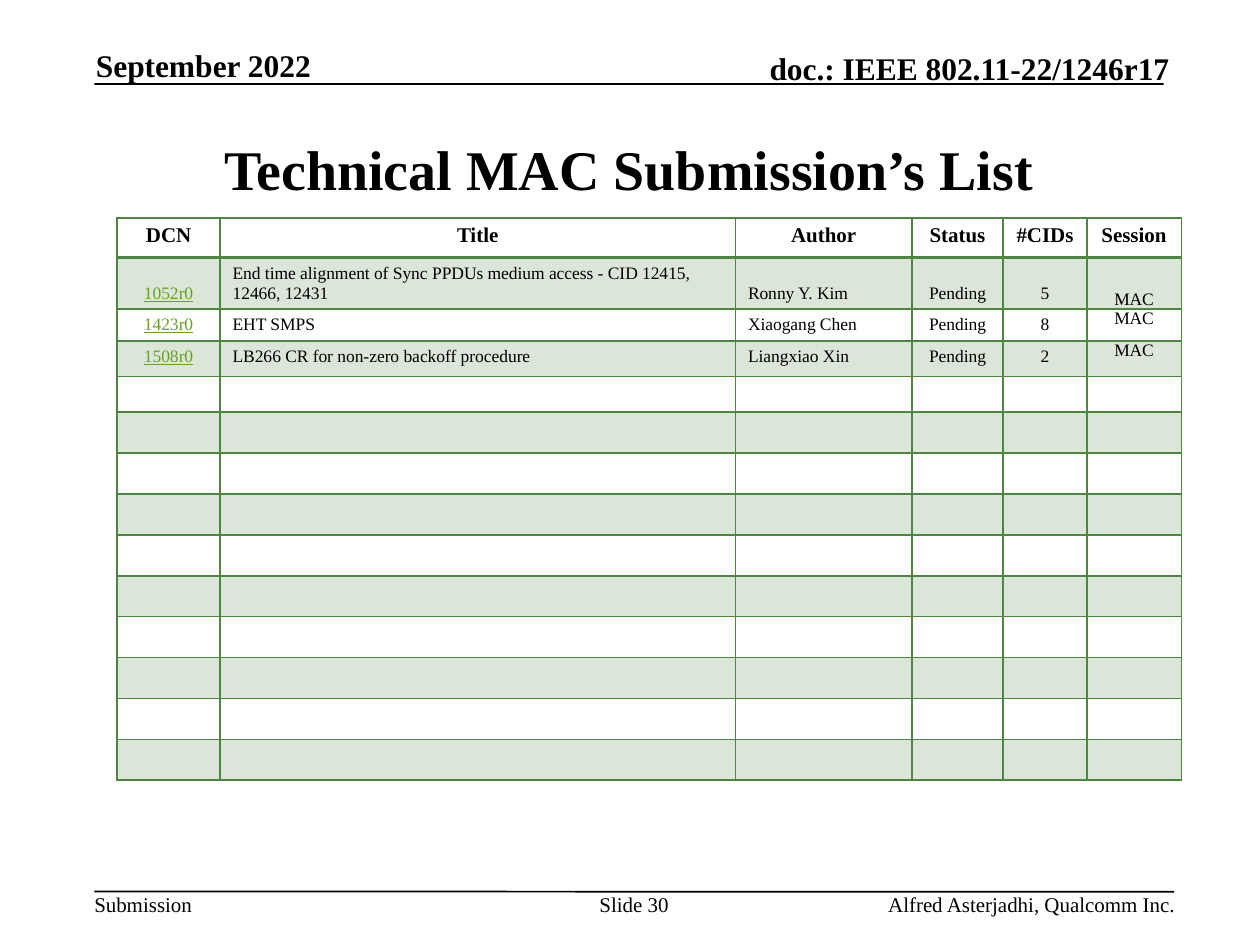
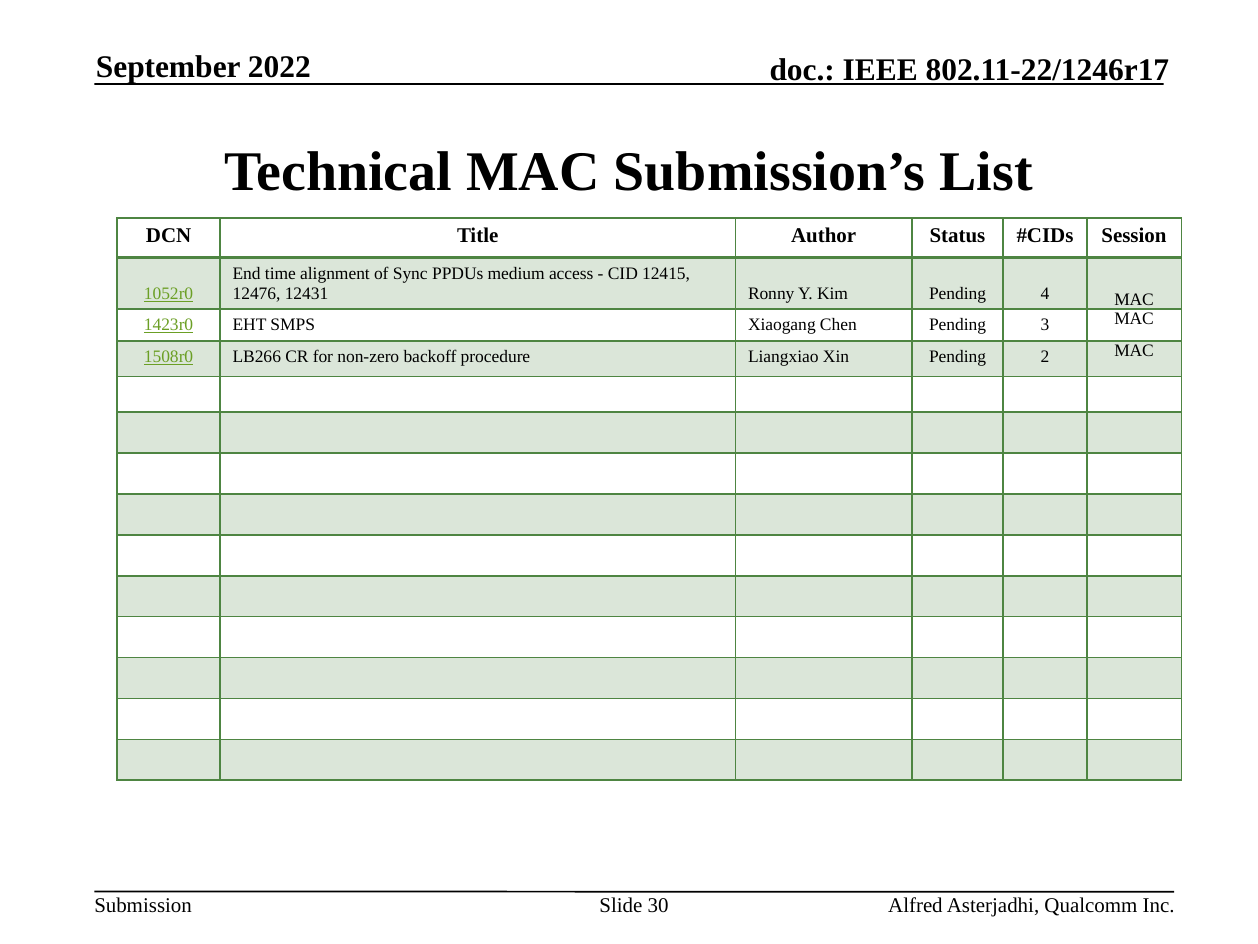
12466: 12466 -> 12476 (257, 293)
5: 5 -> 4 (1045, 293)
8: 8 -> 3 (1045, 325)
